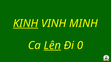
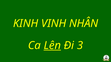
KINH underline: present -> none (26, 24)
MINH: MINH -> NHÂN (84, 24)
0: 0 -> 3 (80, 46)
